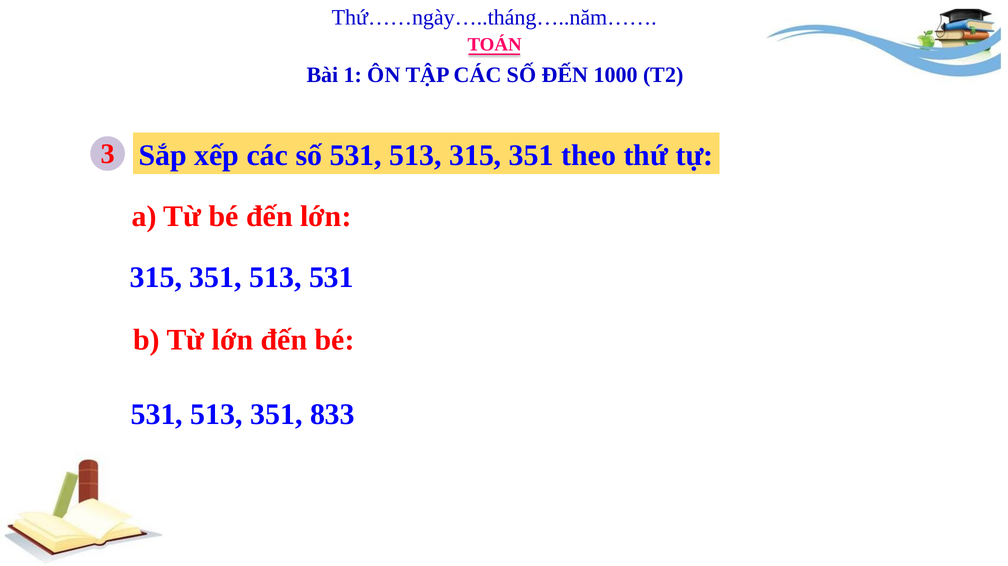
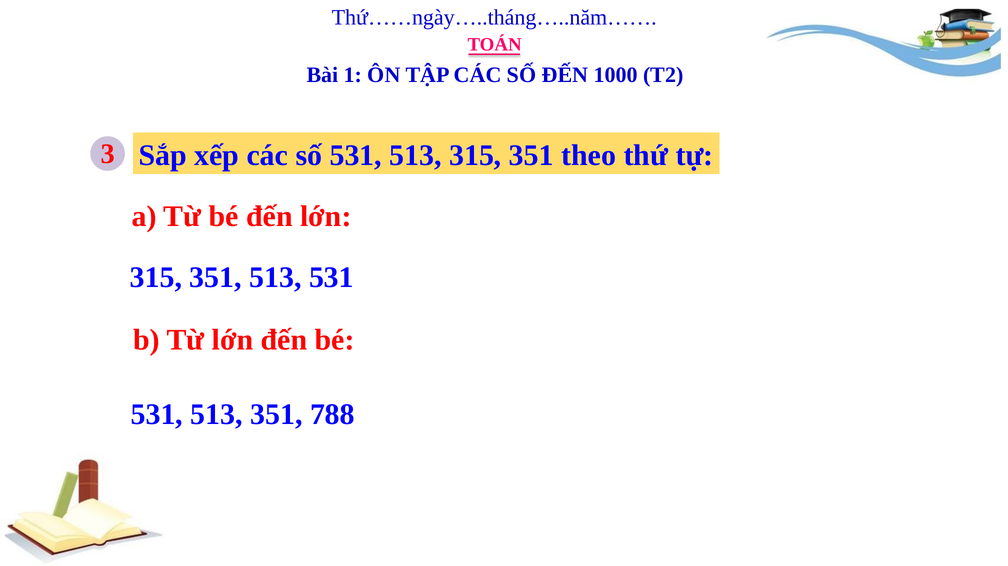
833: 833 -> 788 (332, 414)
